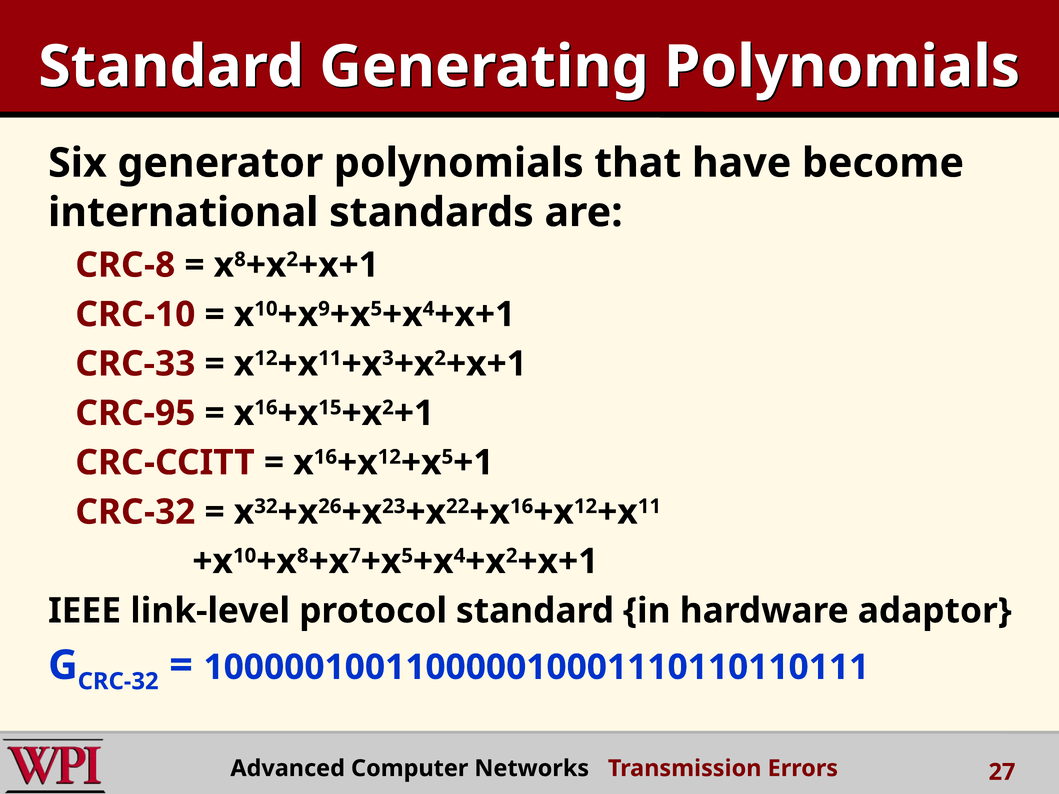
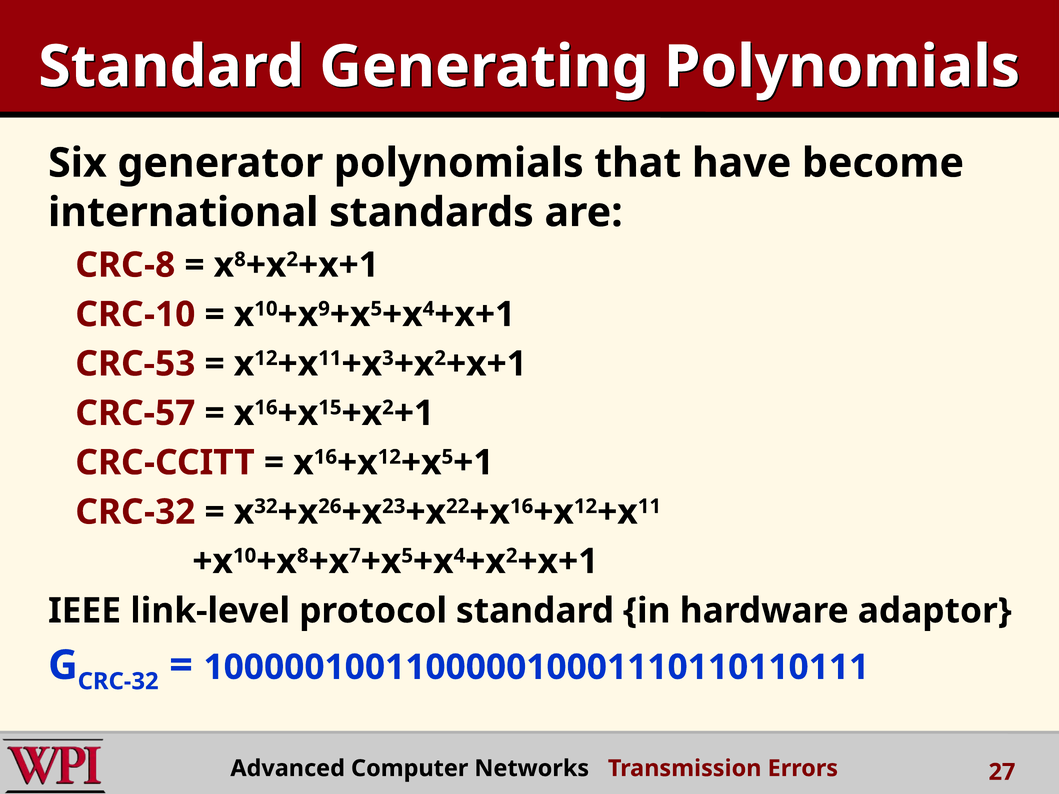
CRC-33: CRC-33 -> CRC-53 (135, 364)
CRC-95: CRC-95 -> CRC-57 (135, 413)
